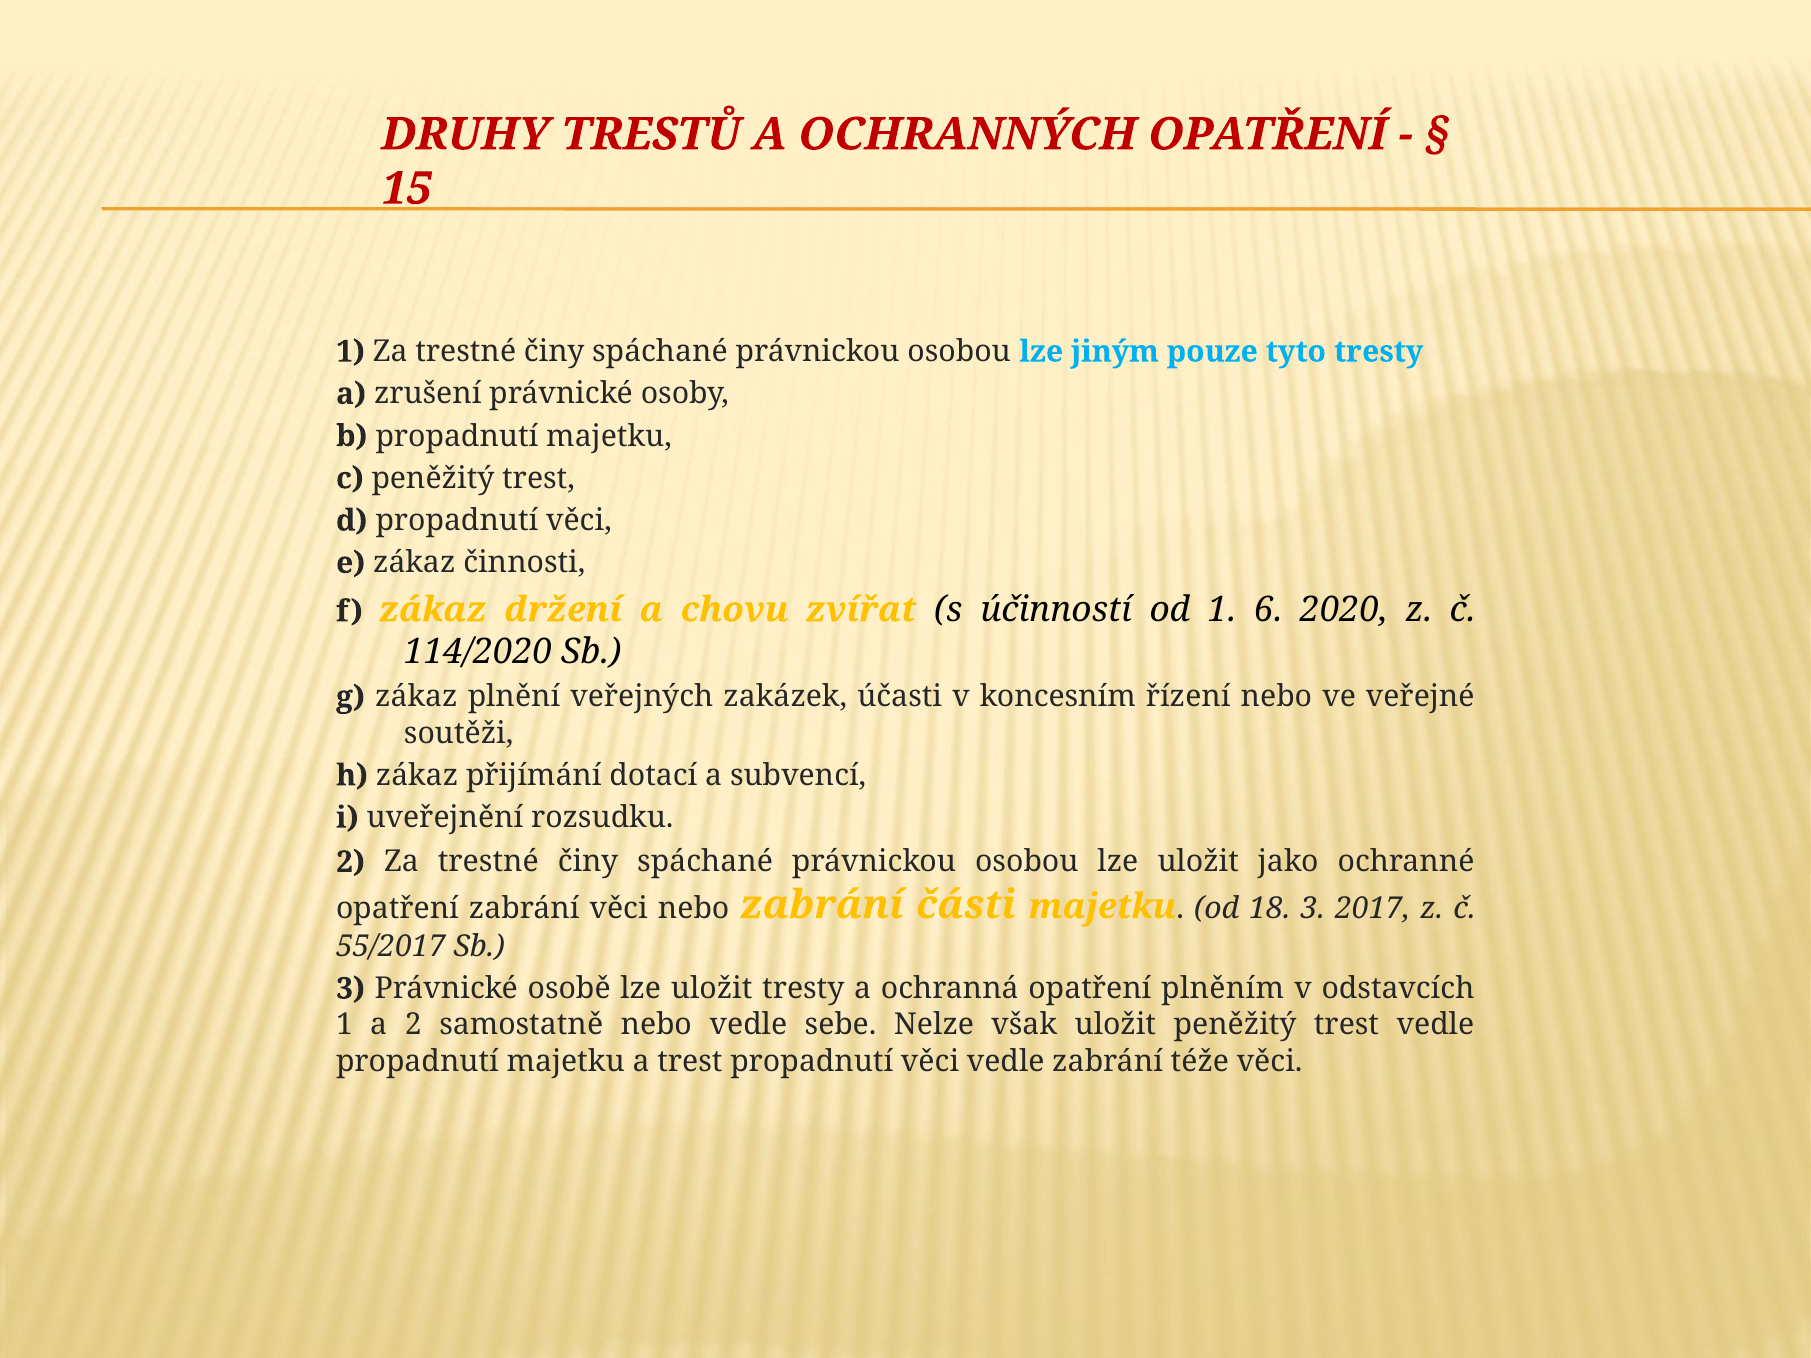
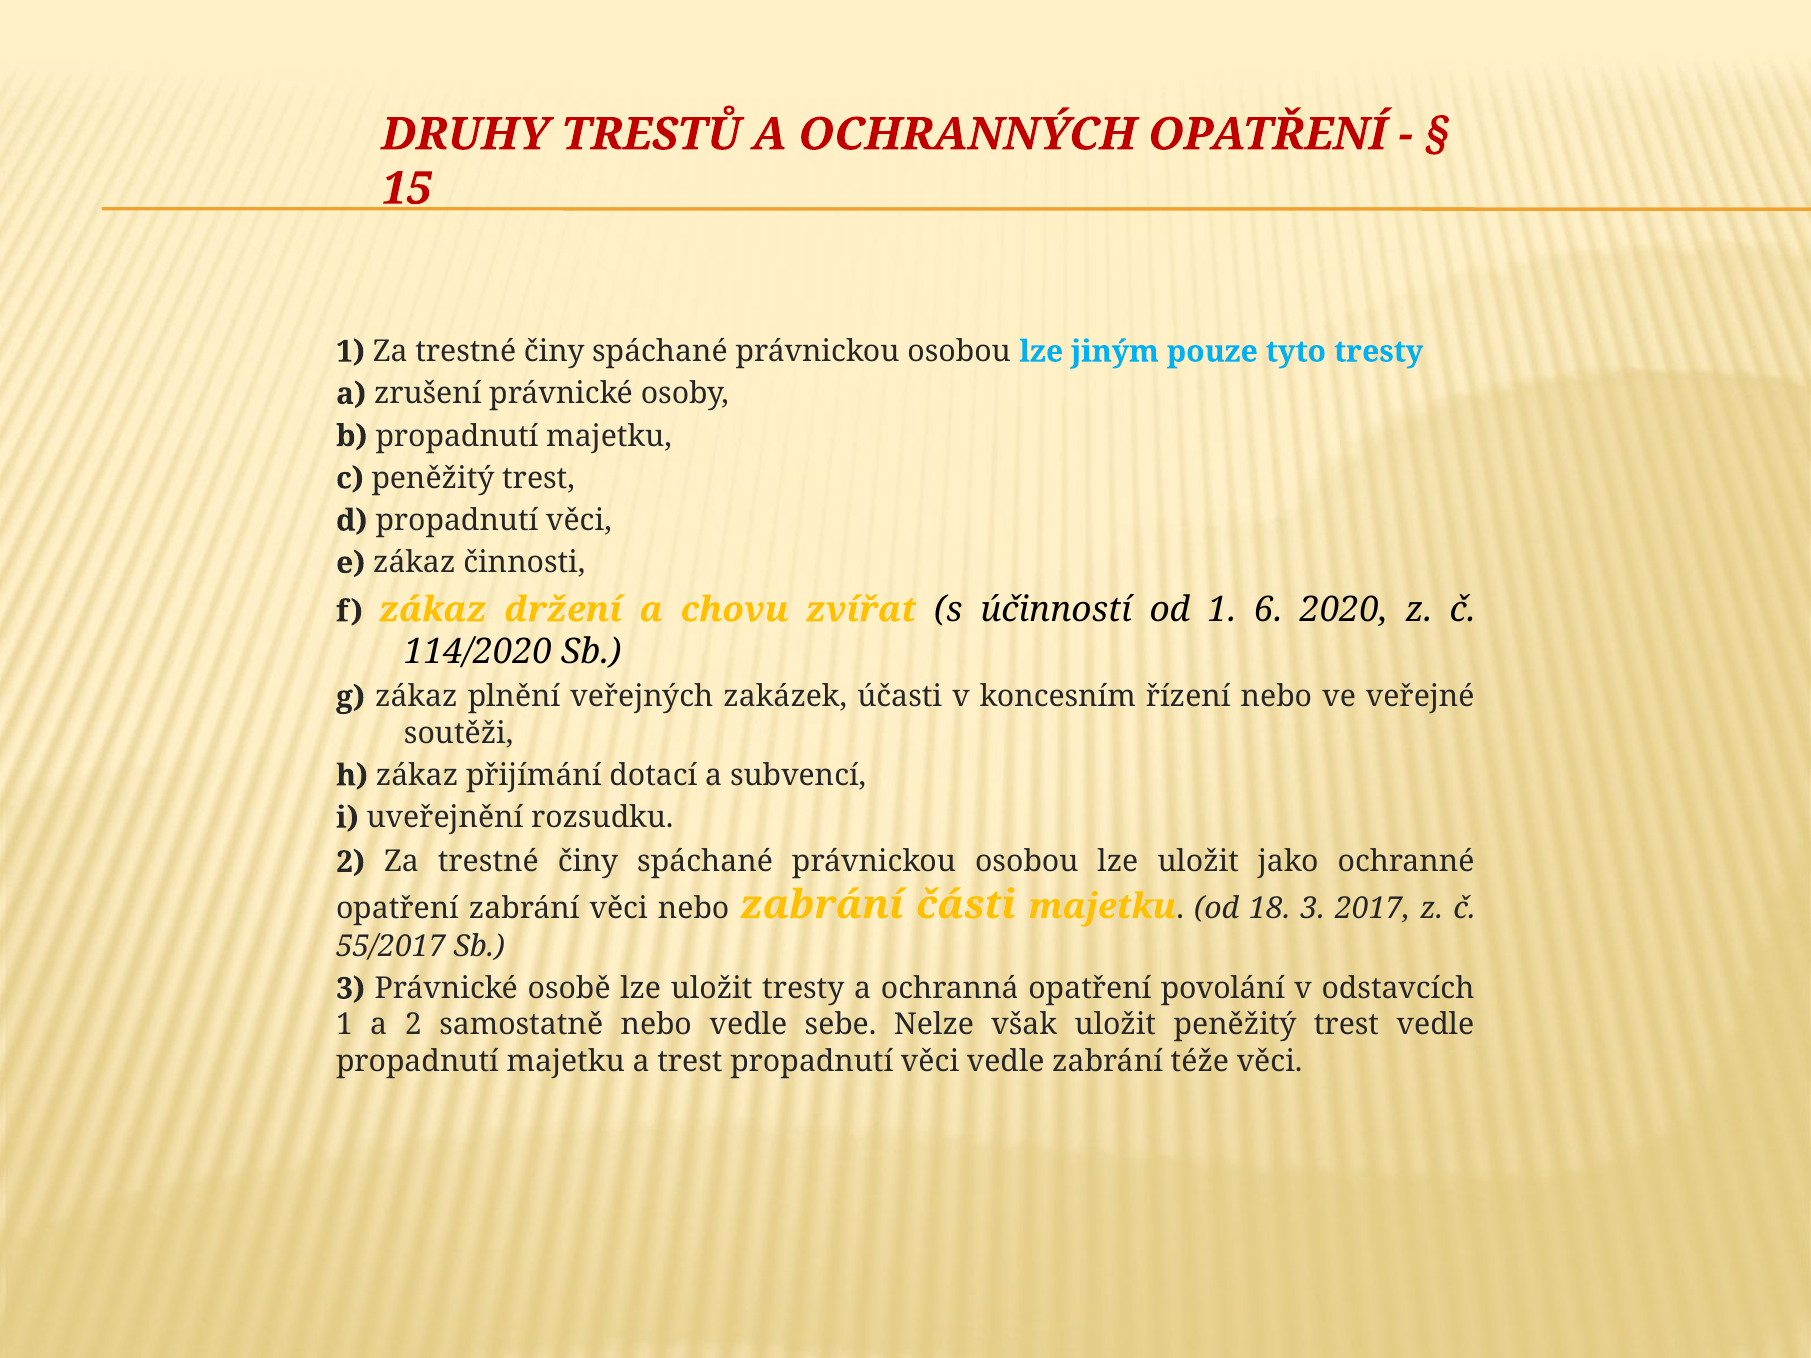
plněním: plněním -> povolání (1223, 989)
